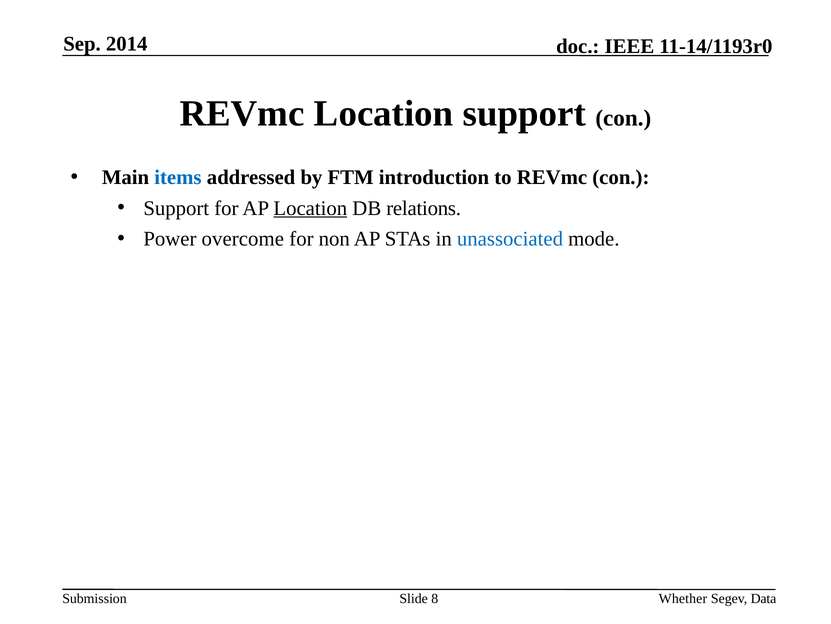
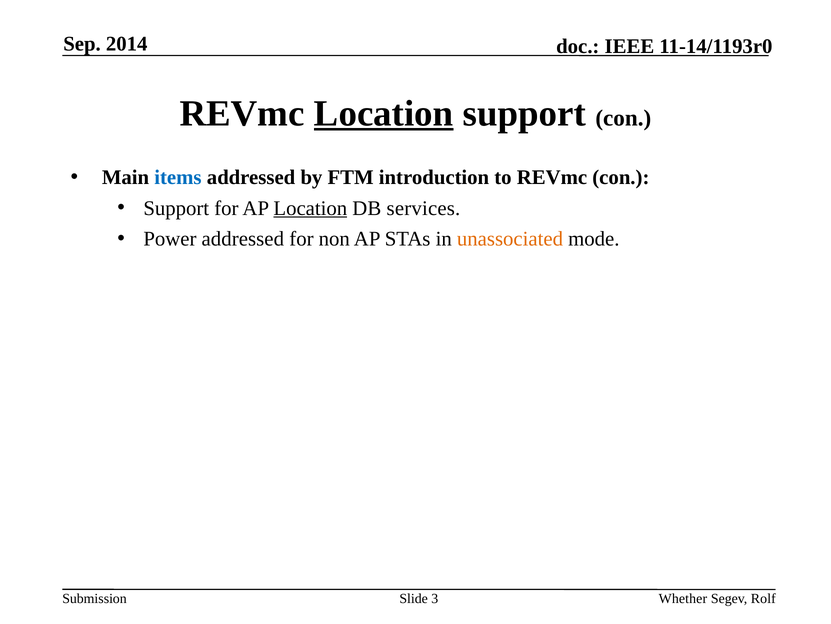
Location underline: none -> present (384, 113)
relations: relations -> services (423, 208)
Power overcome: overcome -> addressed (243, 239)
unassociated colour: blue -> orange (510, 239)
8: 8 -> 3 (435, 598)
Data: Data -> Rolf (763, 598)
